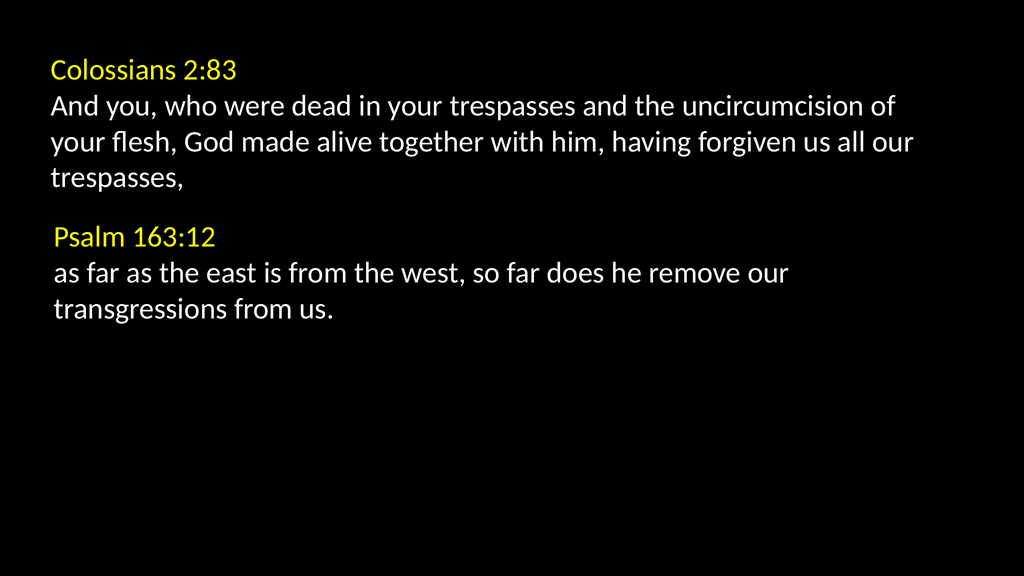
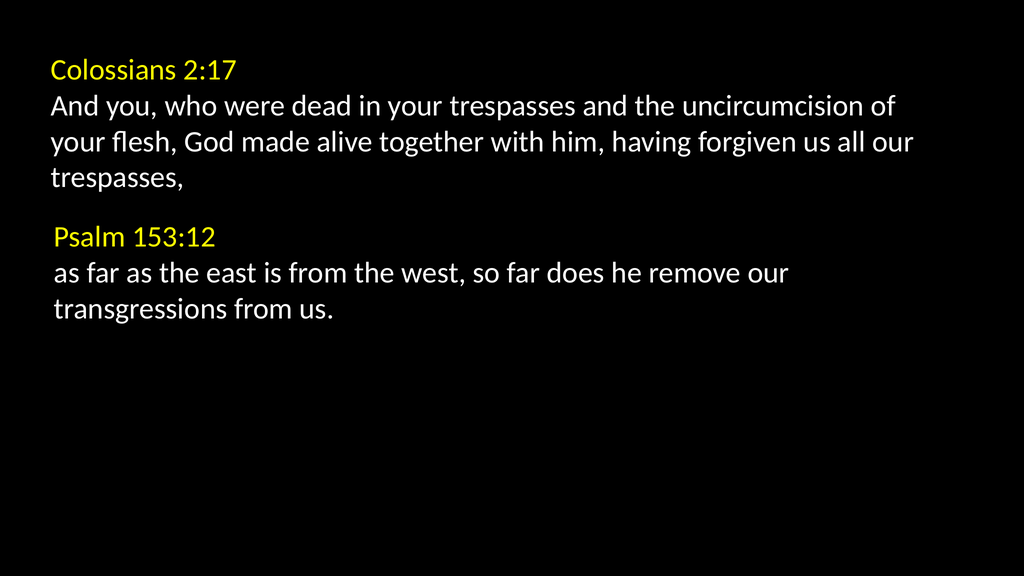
2:83: 2:83 -> 2:17 (210, 70)
163:12: 163:12 -> 153:12 (174, 237)
